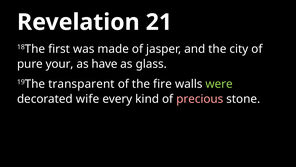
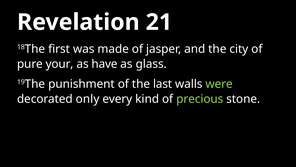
transparent: transparent -> punishment (81, 84)
fire: fire -> last (163, 84)
wife: wife -> only (88, 99)
precious colour: pink -> light green (200, 99)
